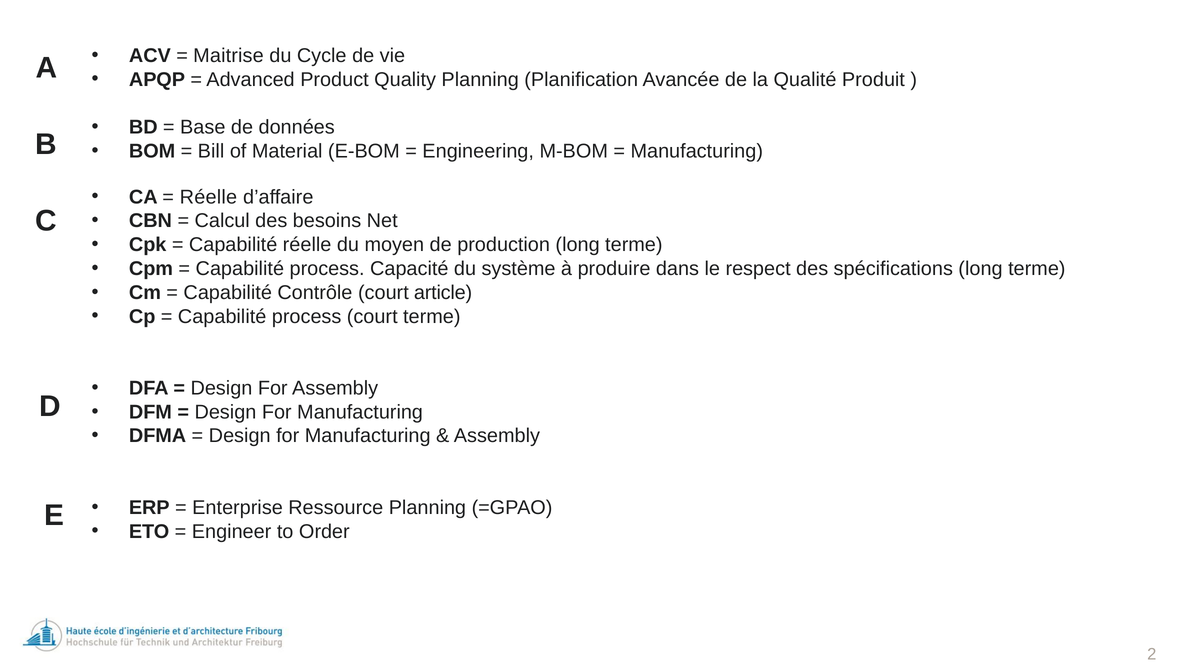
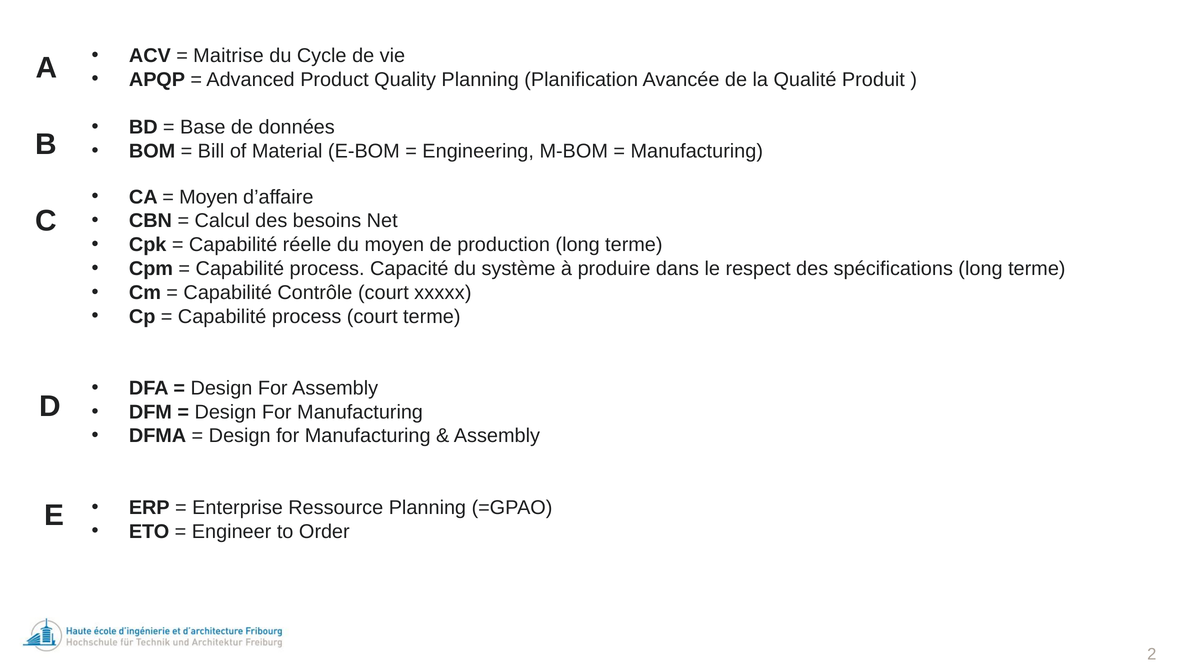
Réelle: Réelle -> Moyen (209, 197)
article: article -> xxxxx (443, 292)
